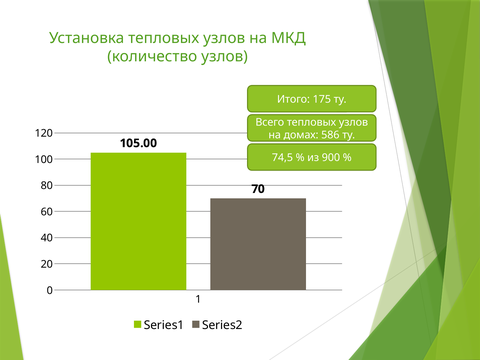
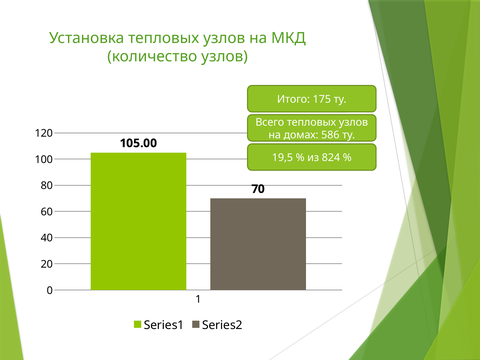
74,5: 74,5 -> 19,5 (282, 158)
900: 900 -> 824 (331, 158)
